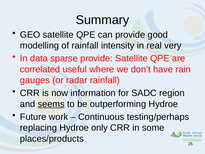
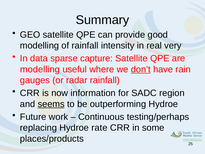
sparse provide: provide -> capture (97, 58)
correlated: correlated -> modelling (40, 69)
don’t underline: none -> present (141, 69)
only: only -> rate (99, 128)
